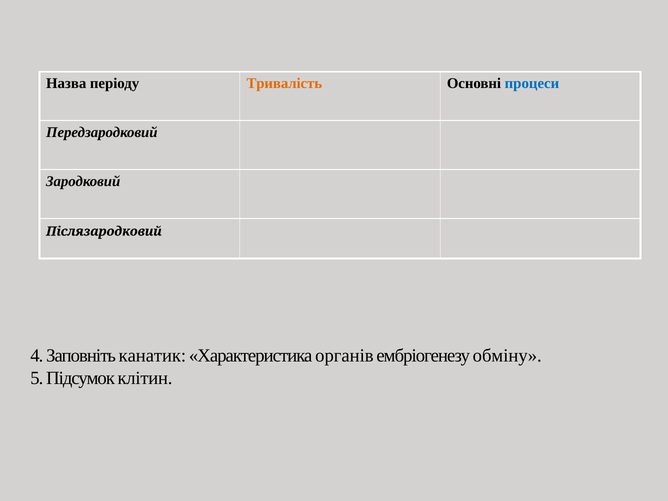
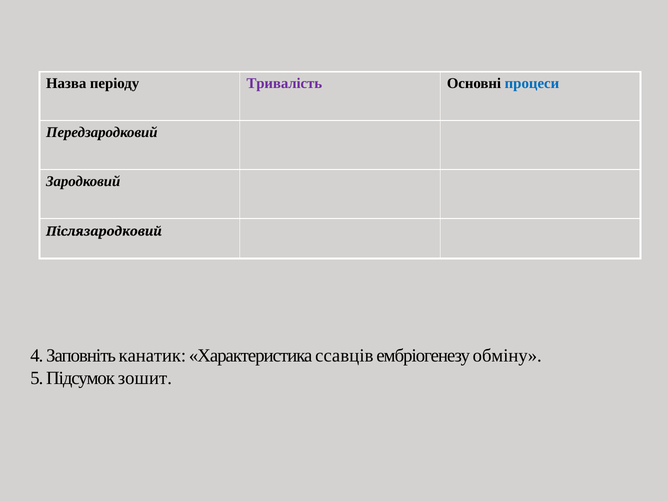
Тривалість colour: orange -> purple (284, 83)
органів: органів -> ссавців (344, 356)
клітин: клітин -> зошит (145, 378)
